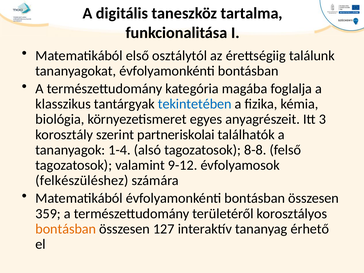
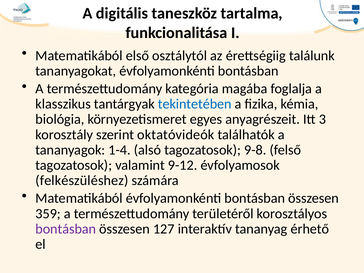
partneriskolai: partneriskolai -> oktatóvideók (176, 135)
8-8: 8-8 -> 9-8 (255, 150)
bontásban colour: orange -> purple (66, 229)
